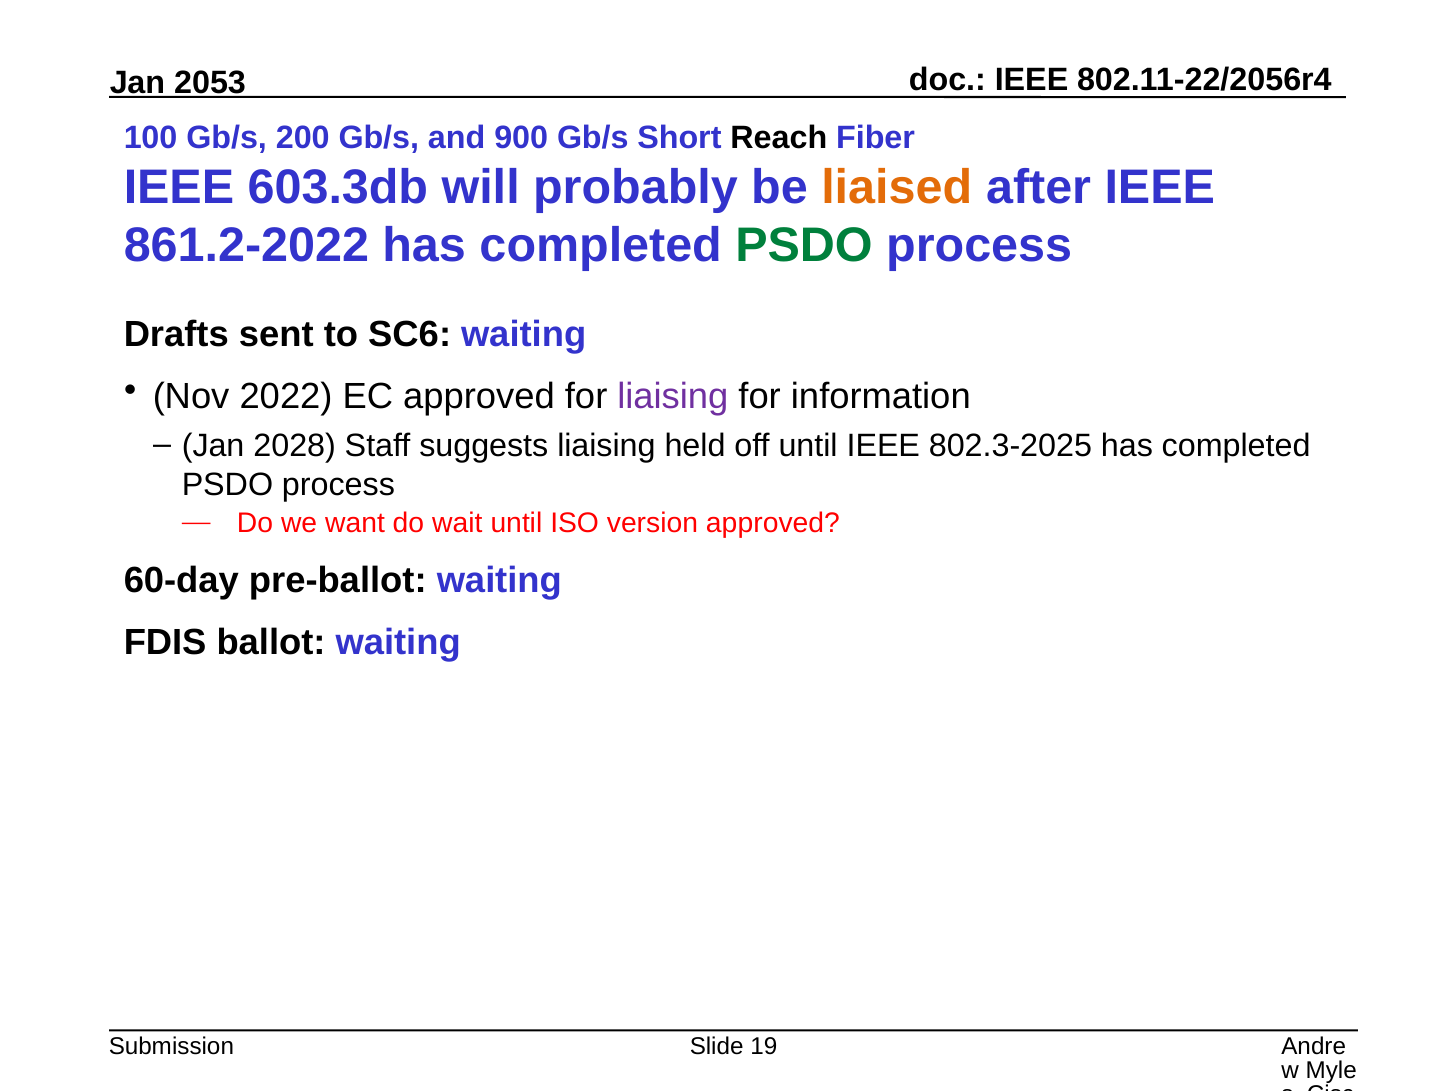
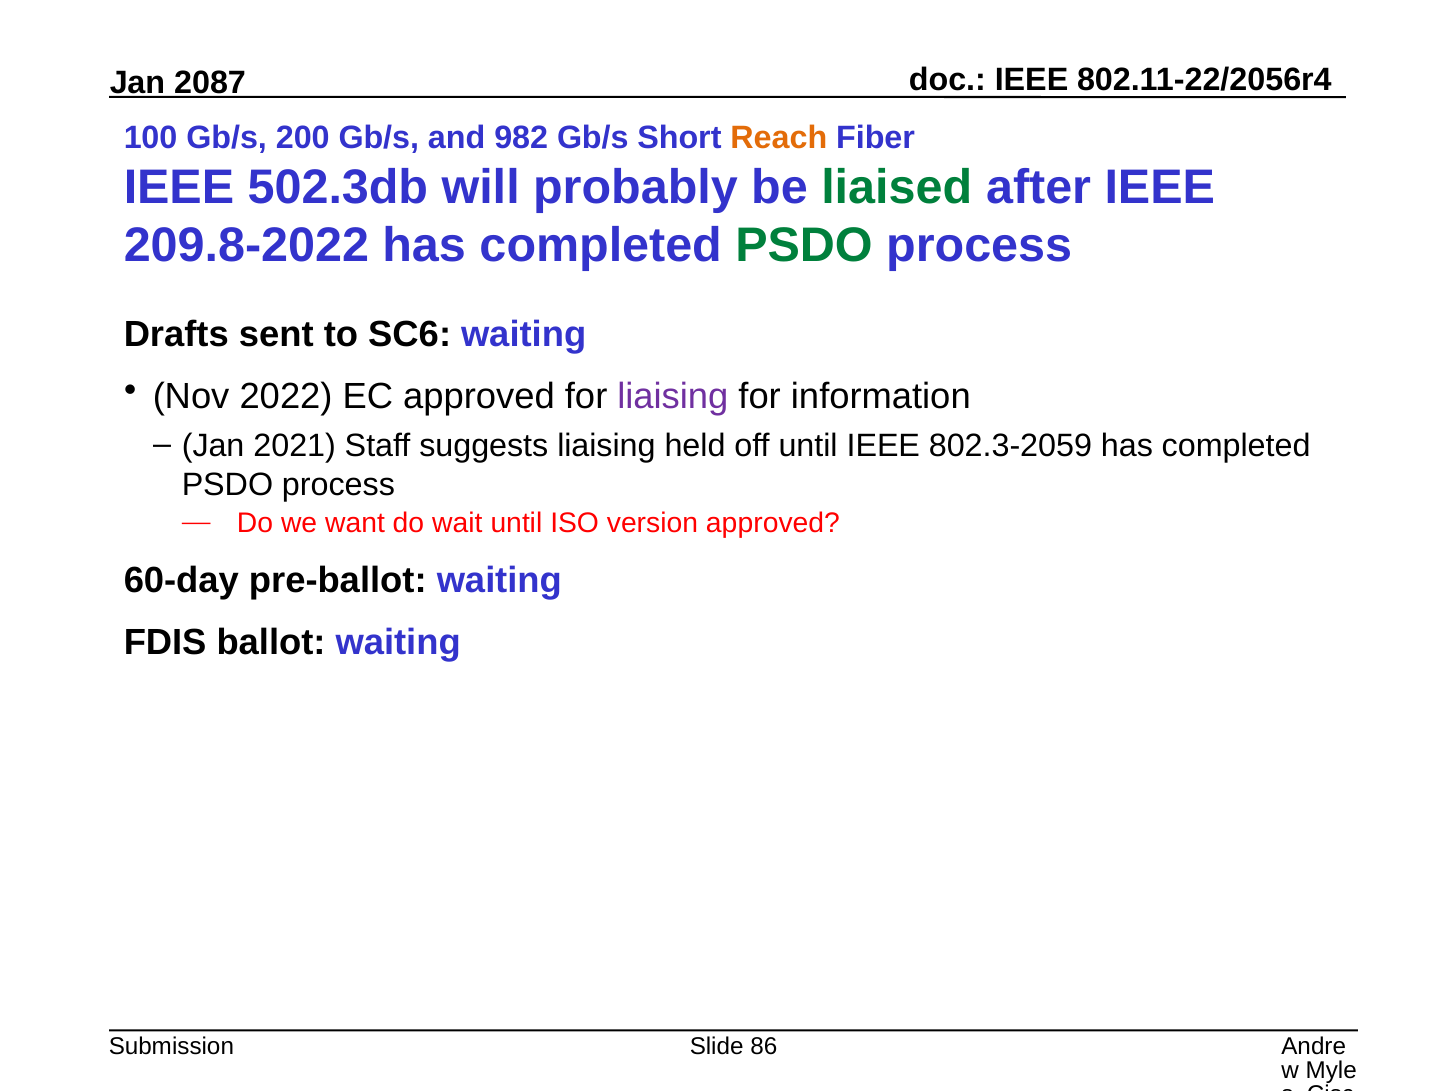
2053: 2053 -> 2087 (210, 83)
900: 900 -> 982 (521, 138)
Reach colour: black -> orange (779, 138)
603.3db: 603.3db -> 502.3db (338, 188)
liaised colour: orange -> green (897, 188)
861.2-2022: 861.2-2022 -> 209.8-2022 (246, 246)
2028: 2028 -> 2021 (295, 446)
802.3-2025: 802.3-2025 -> 802.3-2059 (1010, 446)
19: 19 -> 86 (764, 1047)
